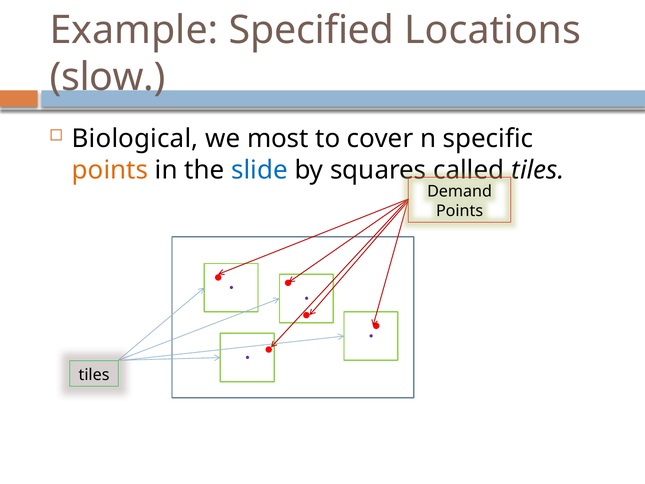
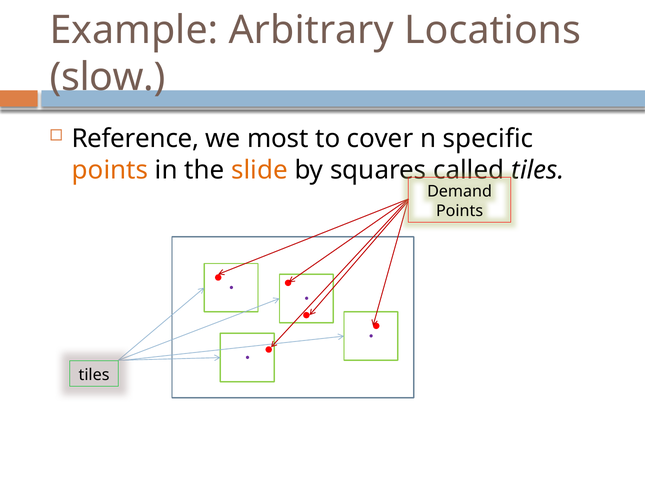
Specified: Specified -> Arbitrary (311, 30)
Biological: Biological -> Reference (135, 139)
slide colour: blue -> orange (260, 170)
